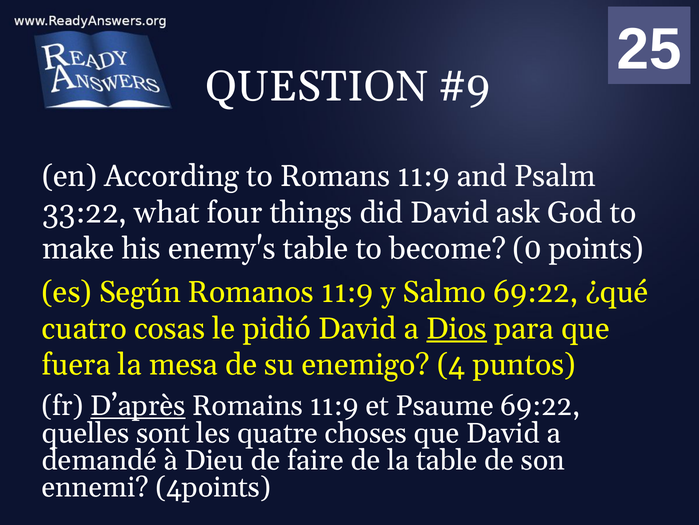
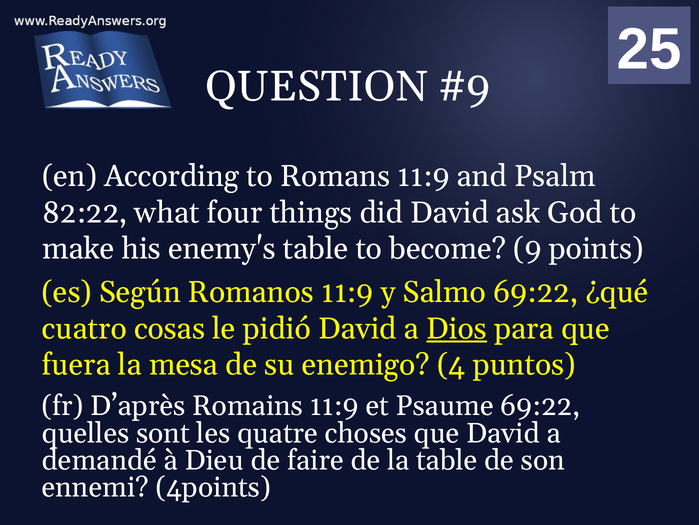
33:22: 33:22 -> 82:22 (85, 212)
0: 0 -> 9 (527, 248)
D’après underline: present -> none (138, 406)
